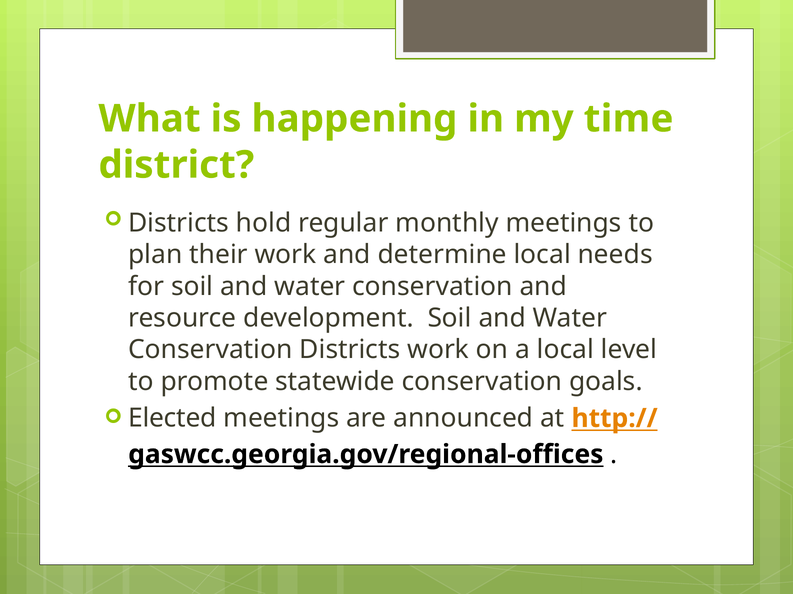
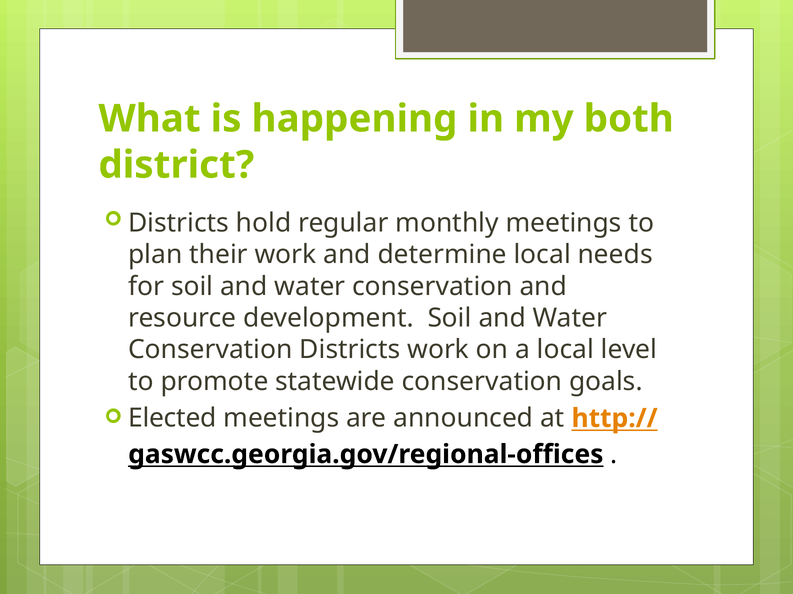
time: time -> both (629, 119)
